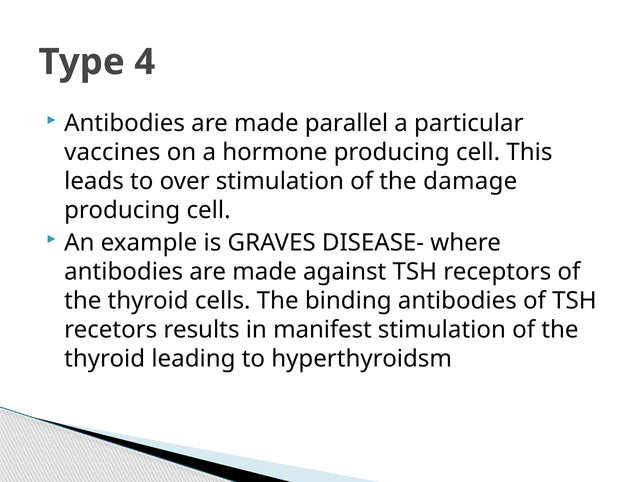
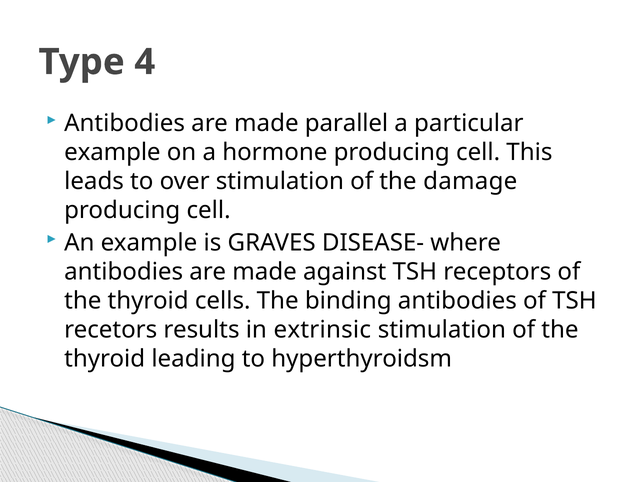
vaccines: vaccines -> example (112, 152)
manifest: manifest -> extrinsic (322, 330)
